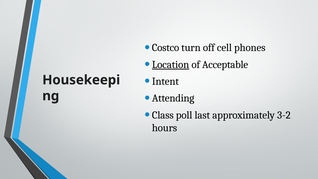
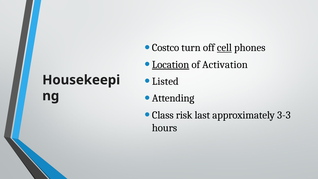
cell underline: none -> present (224, 48)
Acceptable: Acceptable -> Activation (225, 64)
Intent: Intent -> Listed (165, 81)
poll: poll -> risk (184, 115)
3-2: 3-2 -> 3-3 (284, 115)
